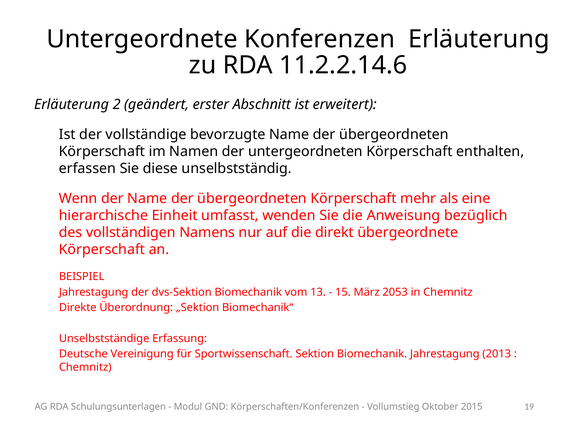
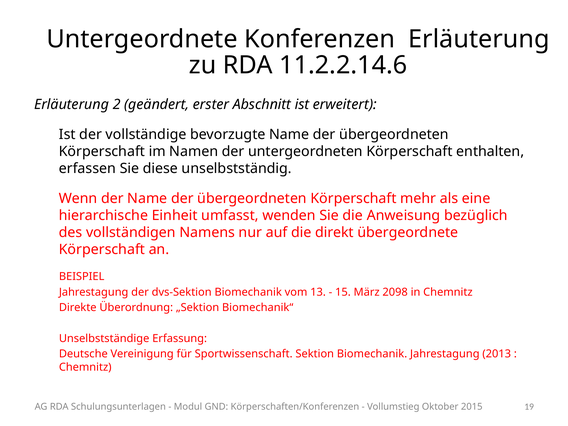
2053: 2053 -> 2098 (395, 292)
